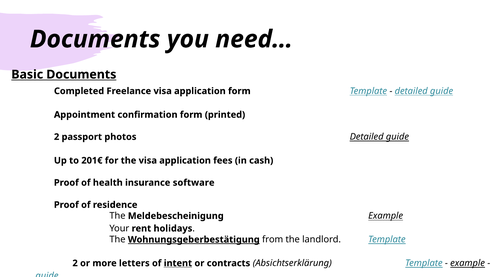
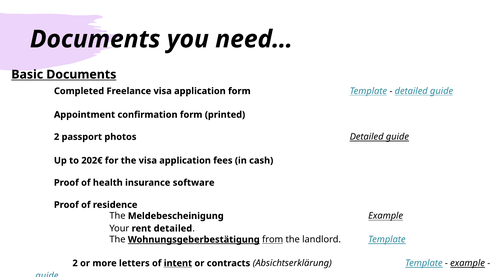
201€: 201€ -> 202€ (92, 161)
rent holidays: holidays -> detailed (173, 229)
from underline: none -> present (273, 240)
